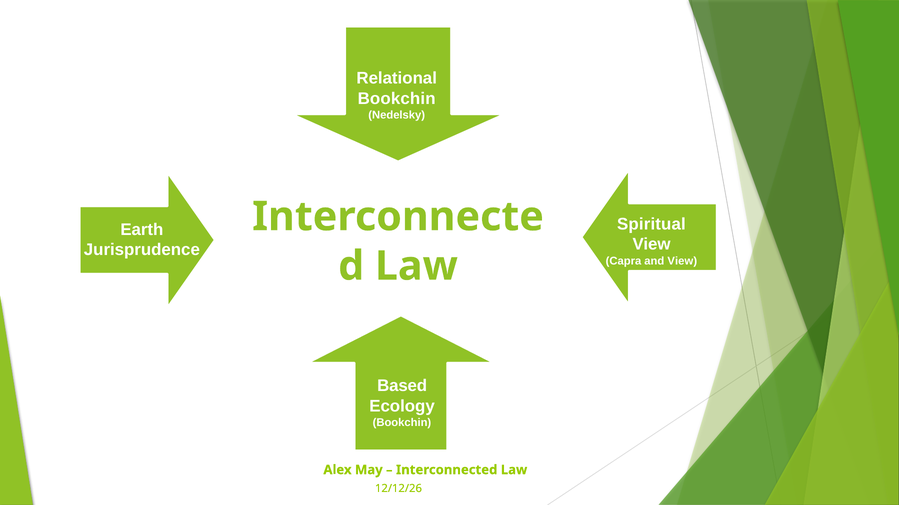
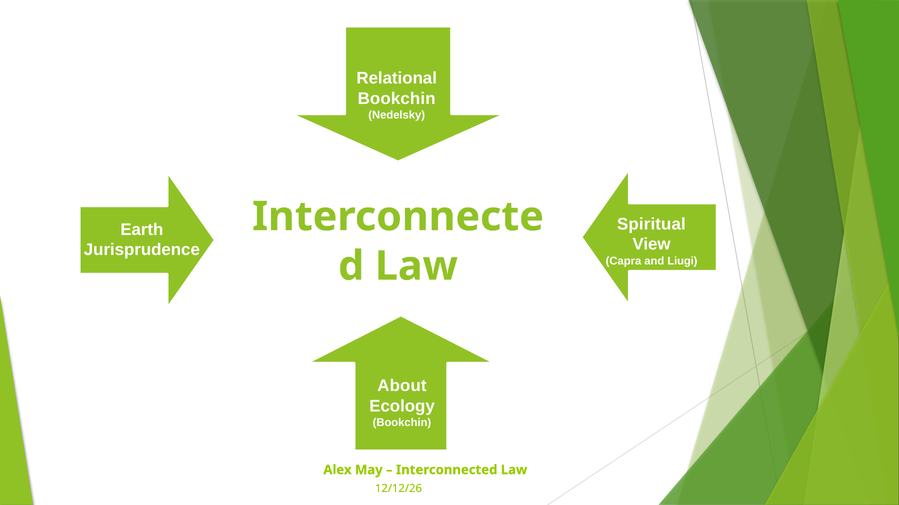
and View: View -> Liugi (682, 261)
Based: Based -> About (402, 386)
